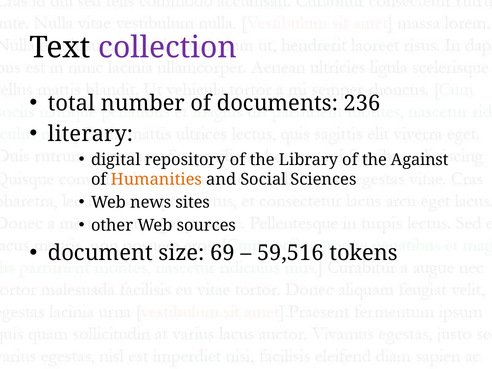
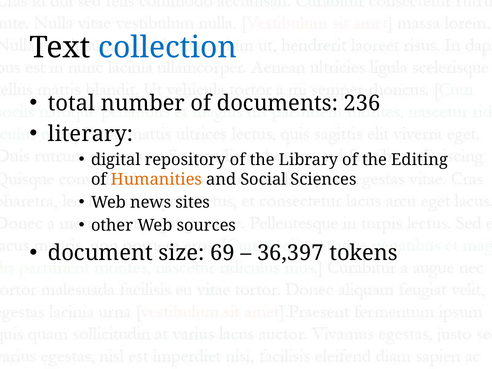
collection colour: purple -> blue (168, 48)
Against: Against -> Editing (420, 160)
59,516: 59,516 -> 36,397 (290, 253)
